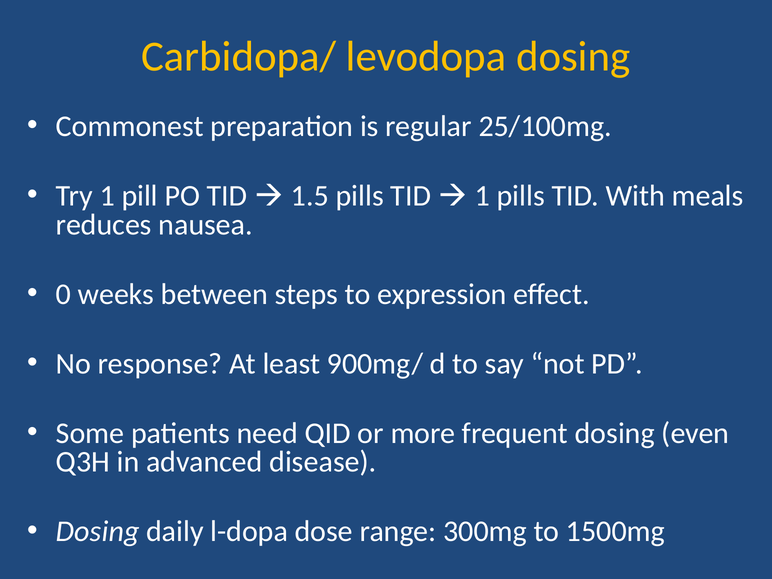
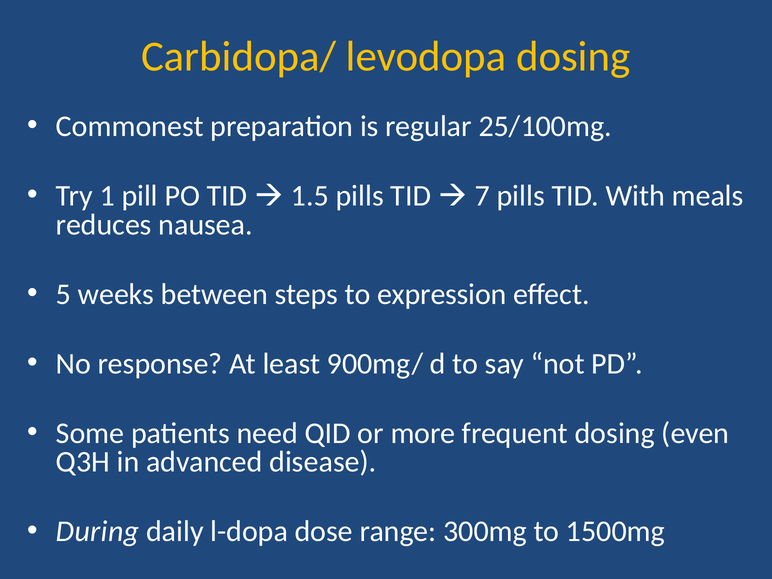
1: 1 -> 7 (482, 196)
0: 0 -> 5 (64, 294)
Dosing: Dosing -> During (98, 532)
